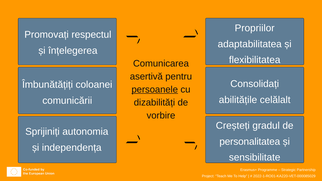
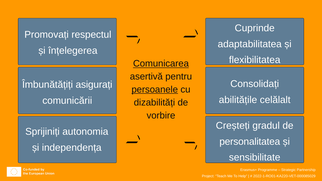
Propriilor: Propriilor -> Cuprinde (255, 28)
Comunicarea underline: none -> present (161, 64)
coloanei: coloanei -> asigurați (94, 85)
